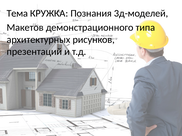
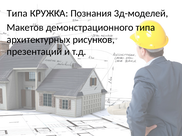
Тема: Тема -> Типа (17, 13)
